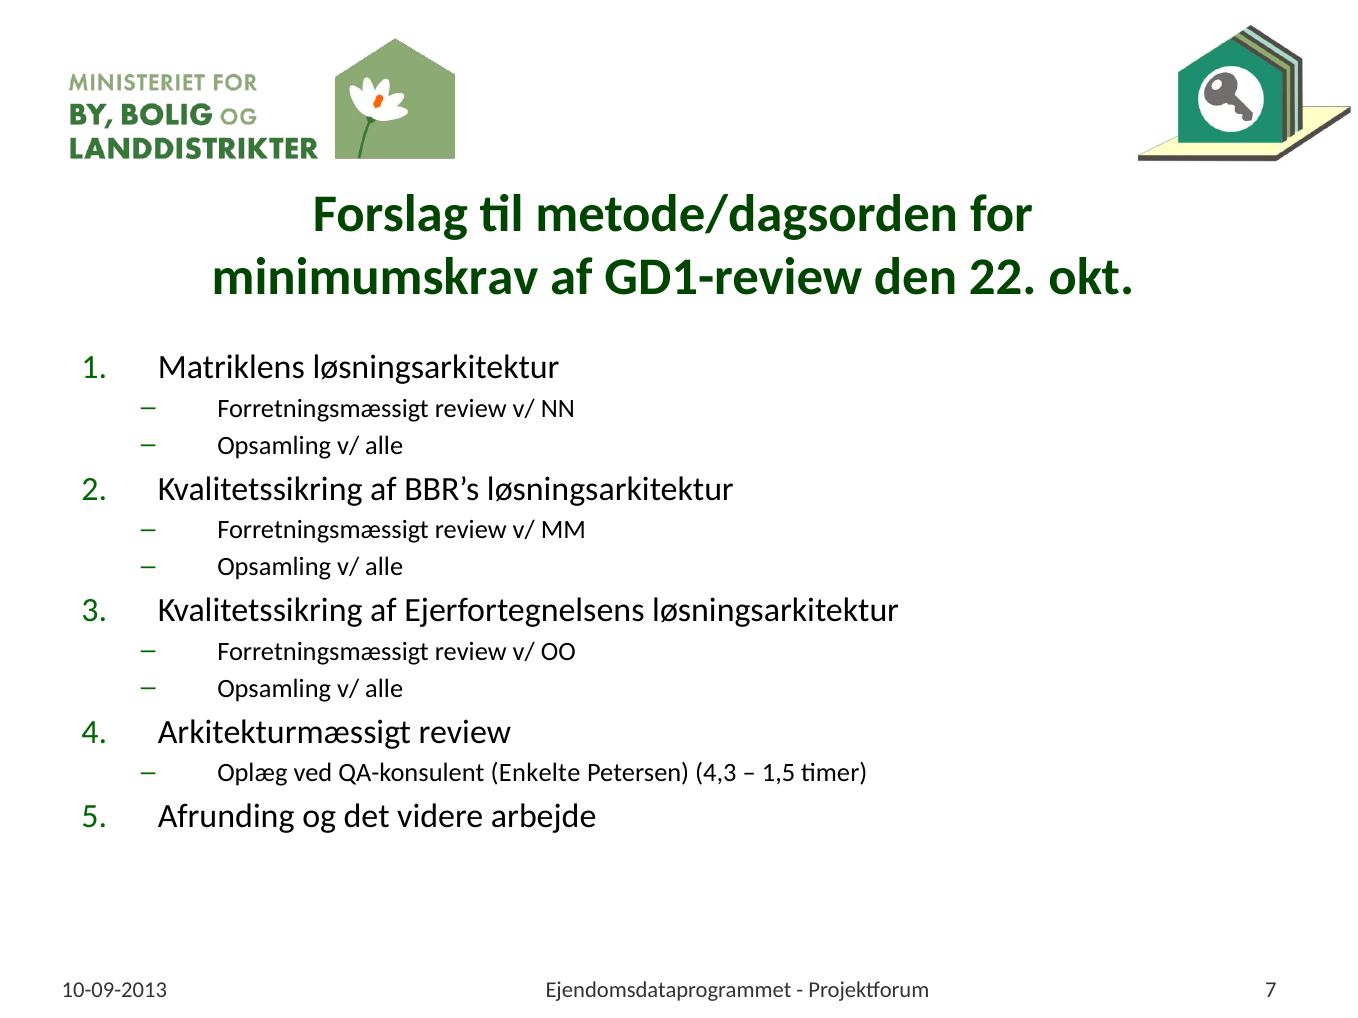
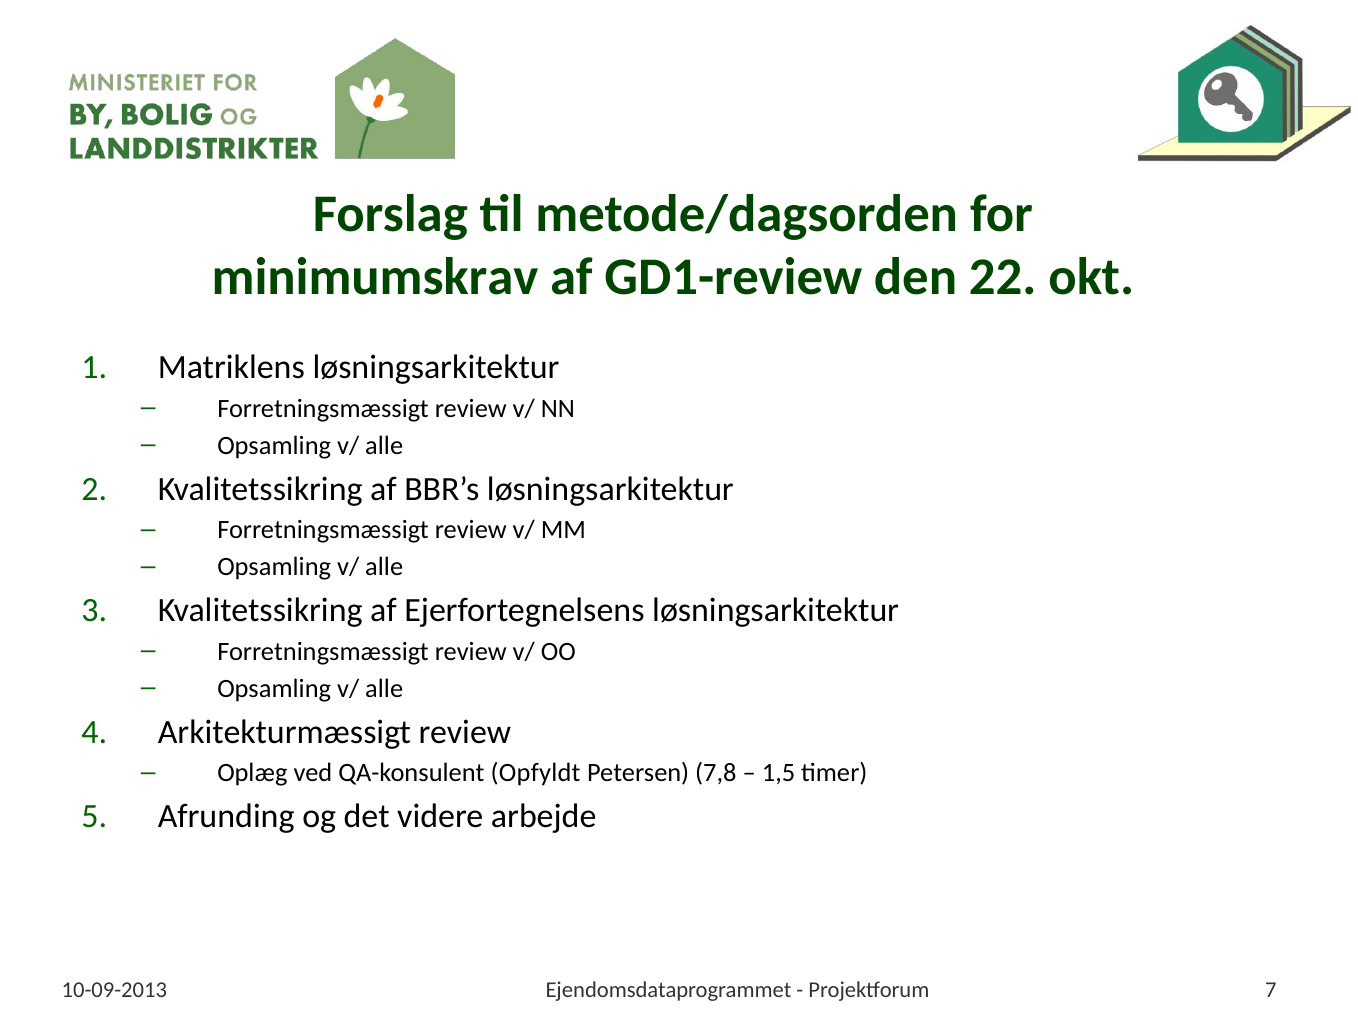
Enkelte: Enkelte -> Opfyldt (536, 773)
4,3: 4,3 -> 7,8 (716, 773)
